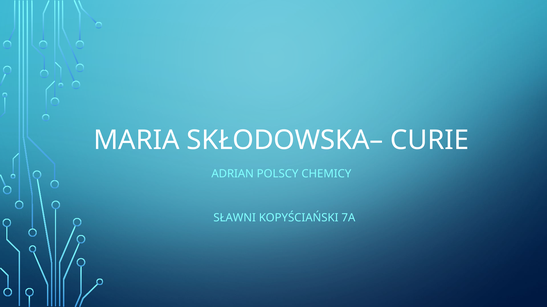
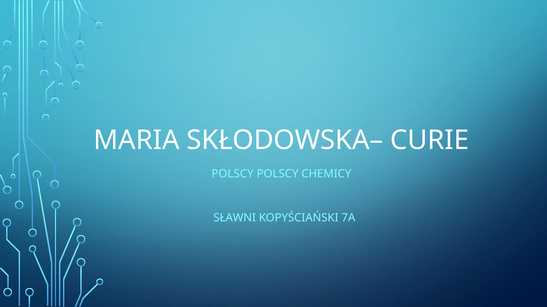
ADRIAN: ADRIAN -> POLSCY (233, 174)
